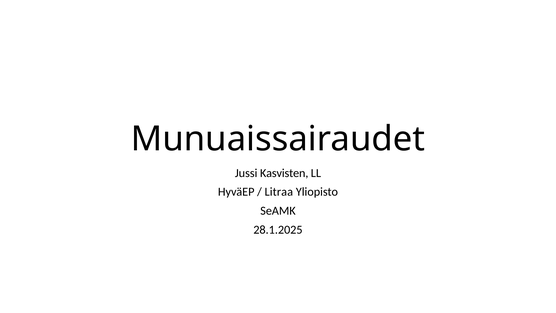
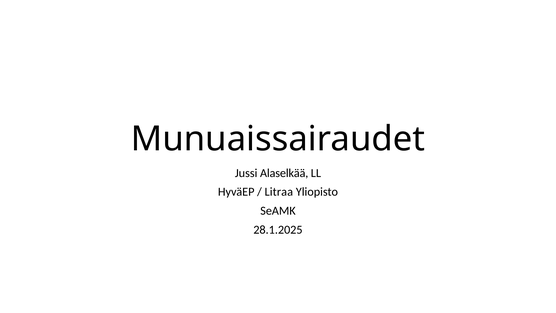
Kasvisten: Kasvisten -> Alaselkää (284, 173)
